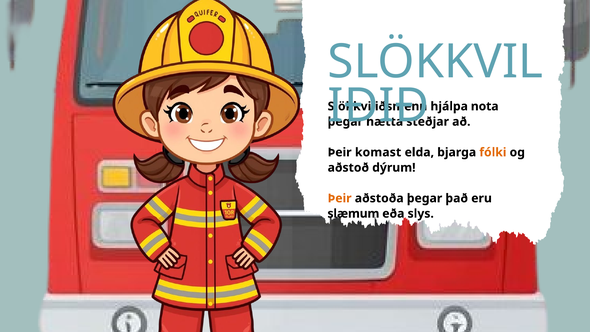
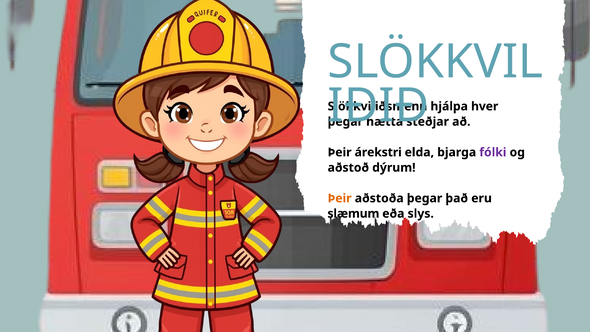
nota: nota -> hver (485, 106)
komast: komast -> árekstri (378, 152)
fólki colour: orange -> purple (493, 152)
